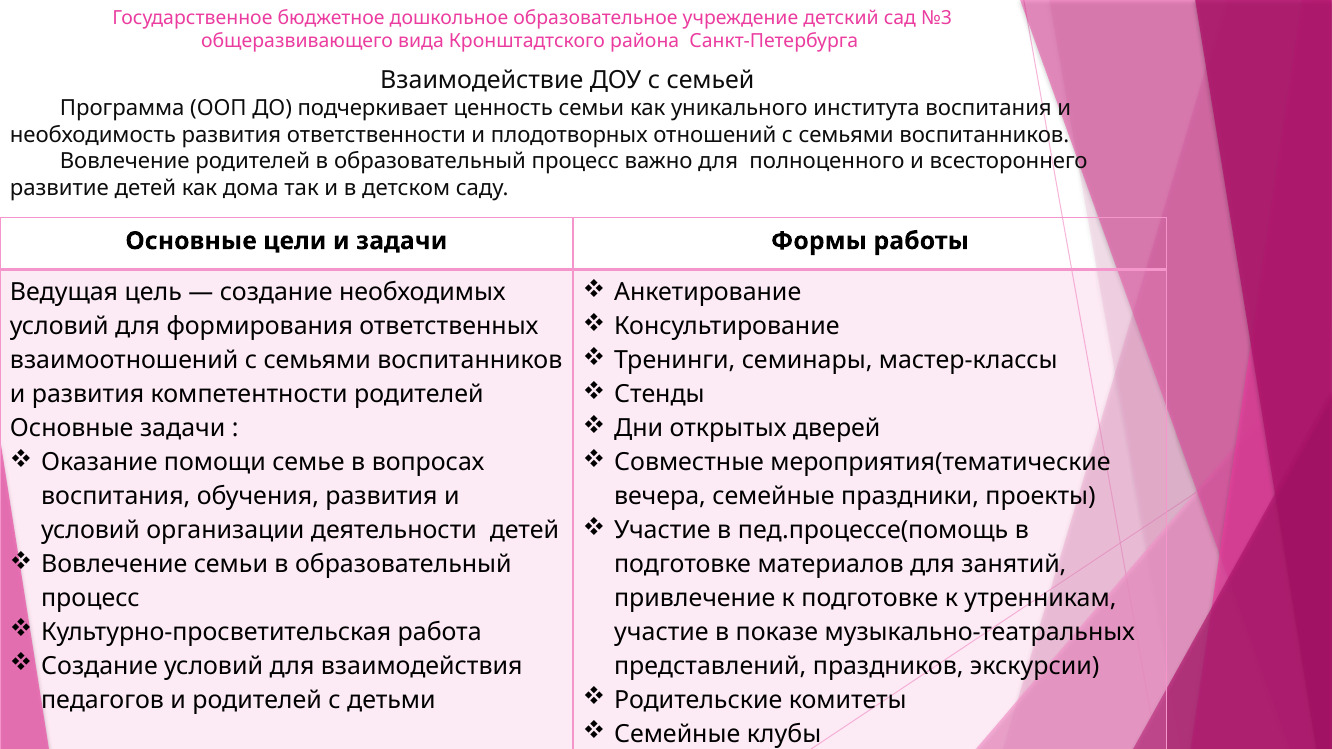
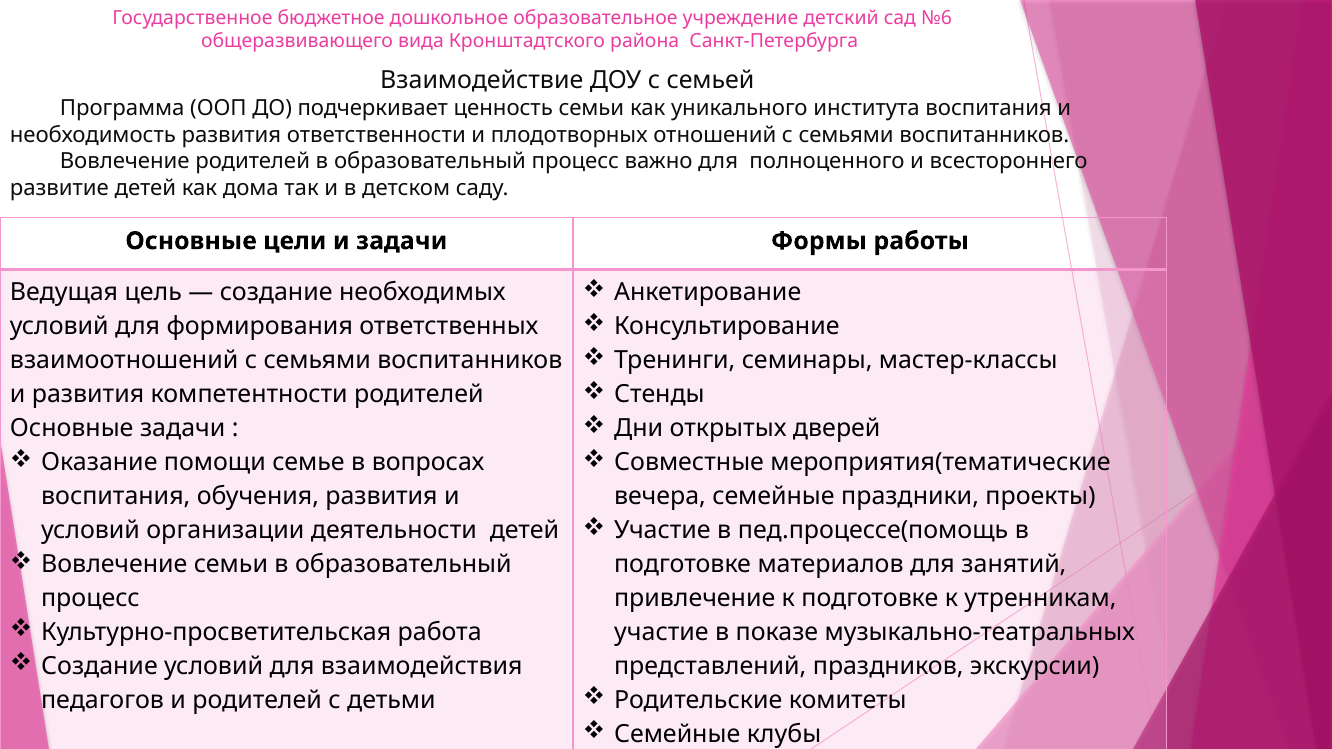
№3: №3 -> №6 (937, 18)
